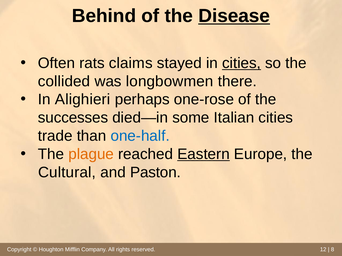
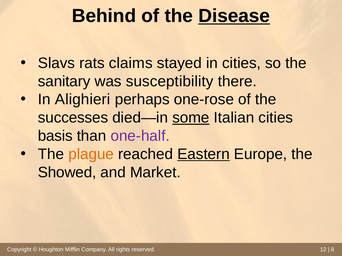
Often: Often -> Slavs (56, 63)
cities underline: present -> none (241, 63)
collided: collided -> sanitary (64, 81)
longbowmen: longbowmen -> susceptibility (170, 81)
some underline: none -> present (191, 118)
trade: trade -> basis (55, 136)
one-half colour: blue -> purple (140, 136)
Cultural: Cultural -> Showed (67, 173)
Paston: Paston -> Market (155, 173)
